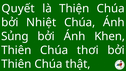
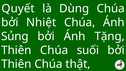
Thiện: Thiện -> Dùng (74, 9)
Khen: Khen -> Tặng (110, 36)
thơi: thơi -> suối (88, 50)
